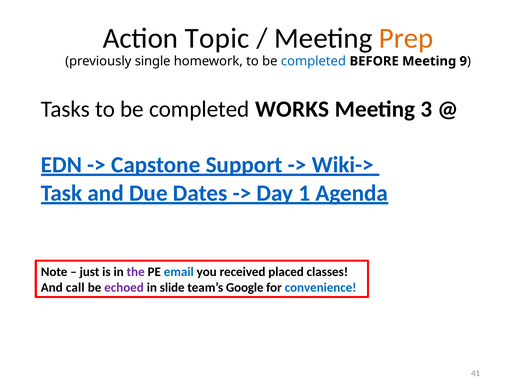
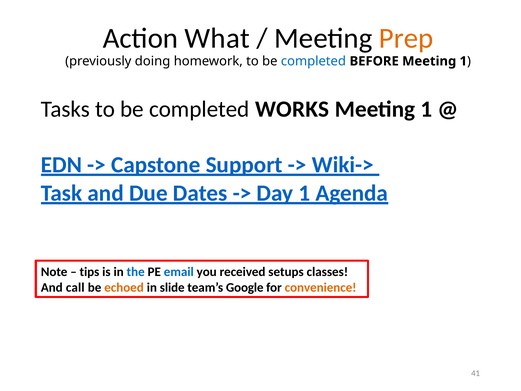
Topic: Topic -> What (217, 38)
single: single -> doing (153, 61)
BEFORE Meeting 9: 9 -> 1 (463, 61)
3: 3 -> 1 (426, 109)
just: just -> tips (89, 272)
the colour: purple -> blue (136, 272)
placed: placed -> setups (286, 272)
echoed colour: purple -> orange (124, 287)
convenience colour: blue -> orange (321, 287)
